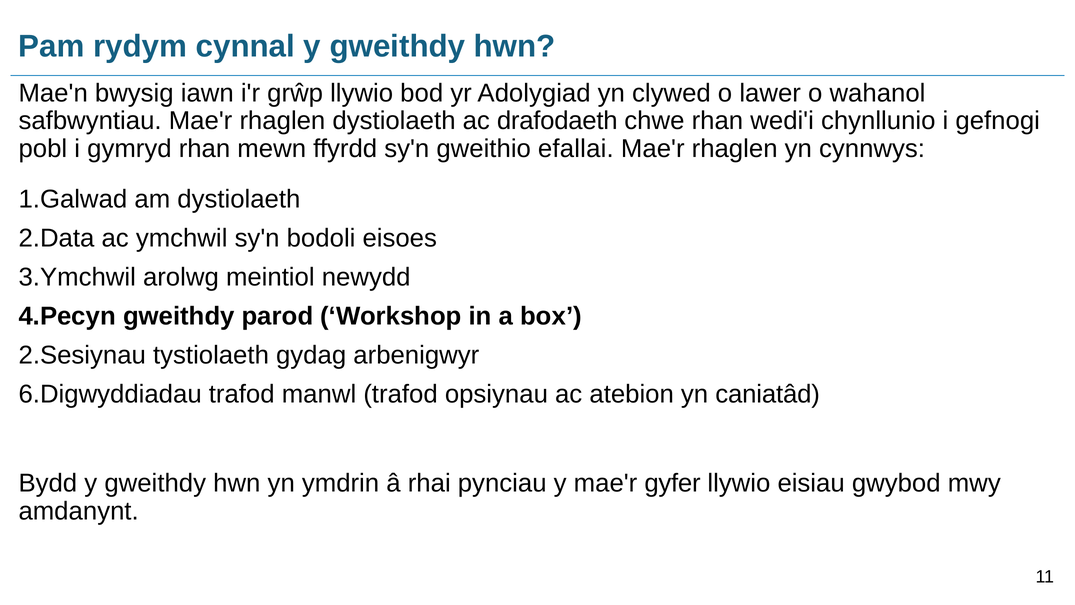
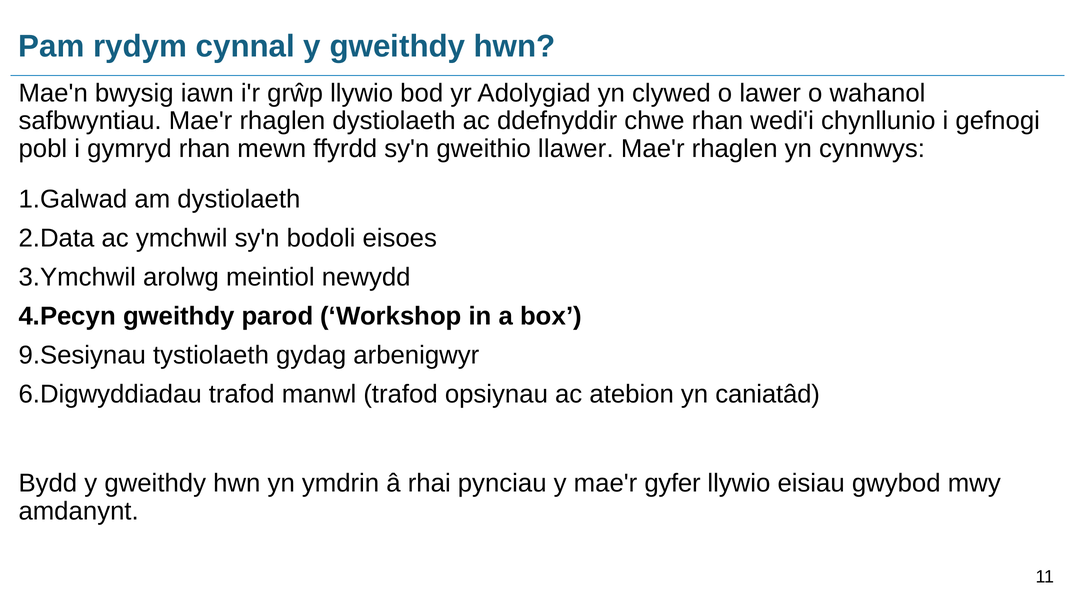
drafodaeth: drafodaeth -> ddefnyddir (557, 121)
efallai: efallai -> llawer (576, 149)
2.Sesiynau: 2.Sesiynau -> 9.Sesiynau (82, 355)
